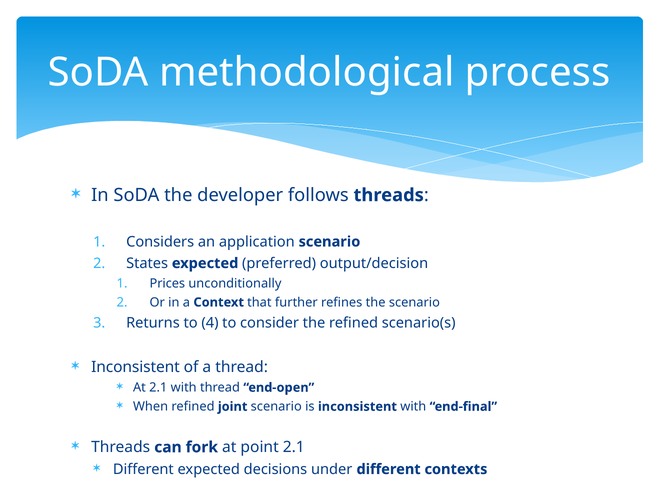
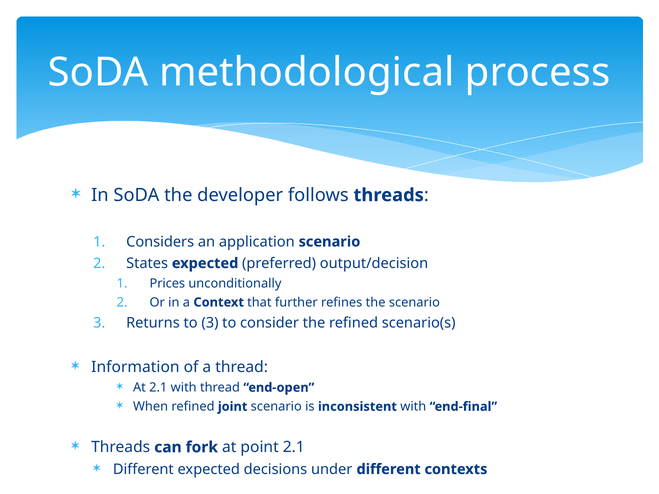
to 4: 4 -> 3 (210, 323)
Inconsistent: Inconsistent -> Information (135, 367)
